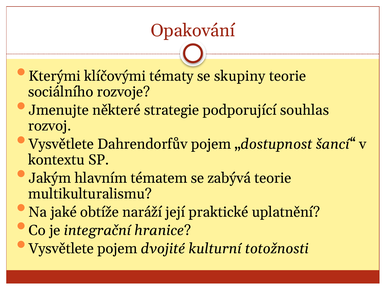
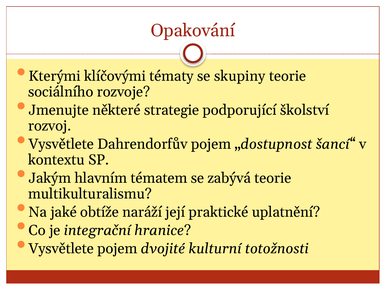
souhlas: souhlas -> školství (305, 110)
